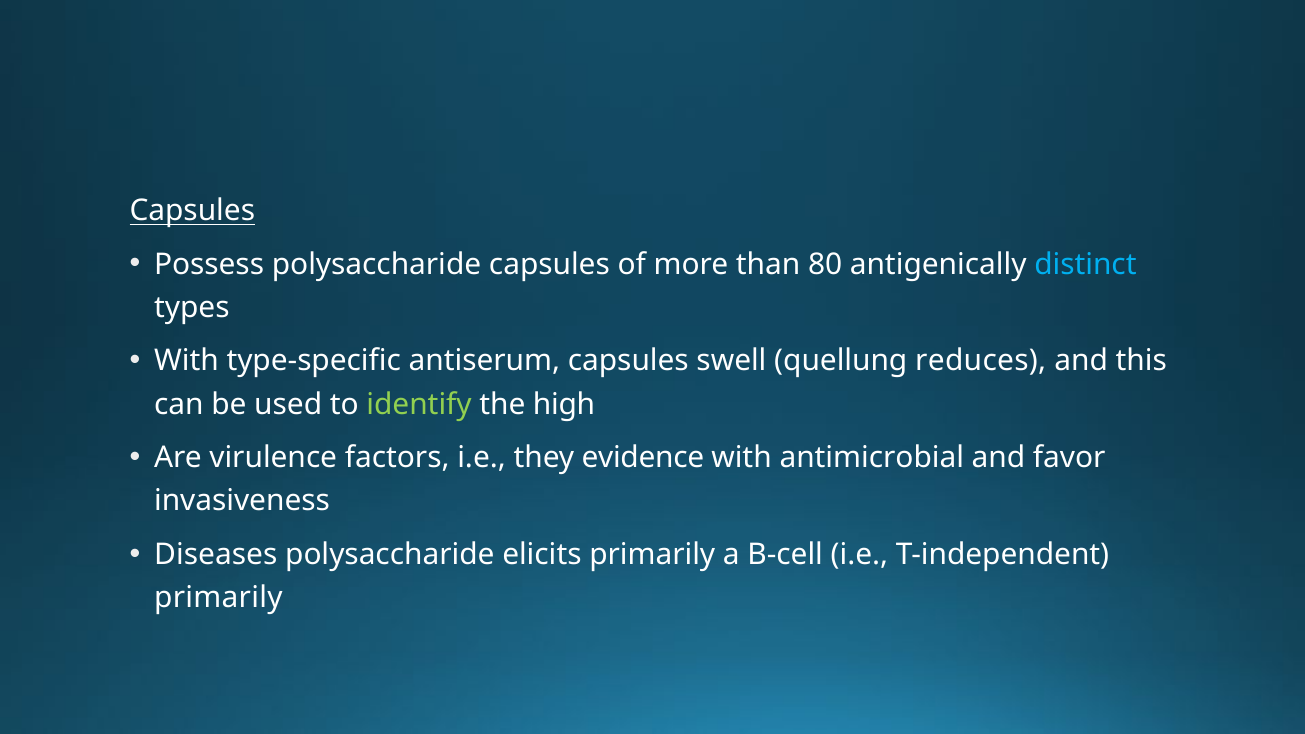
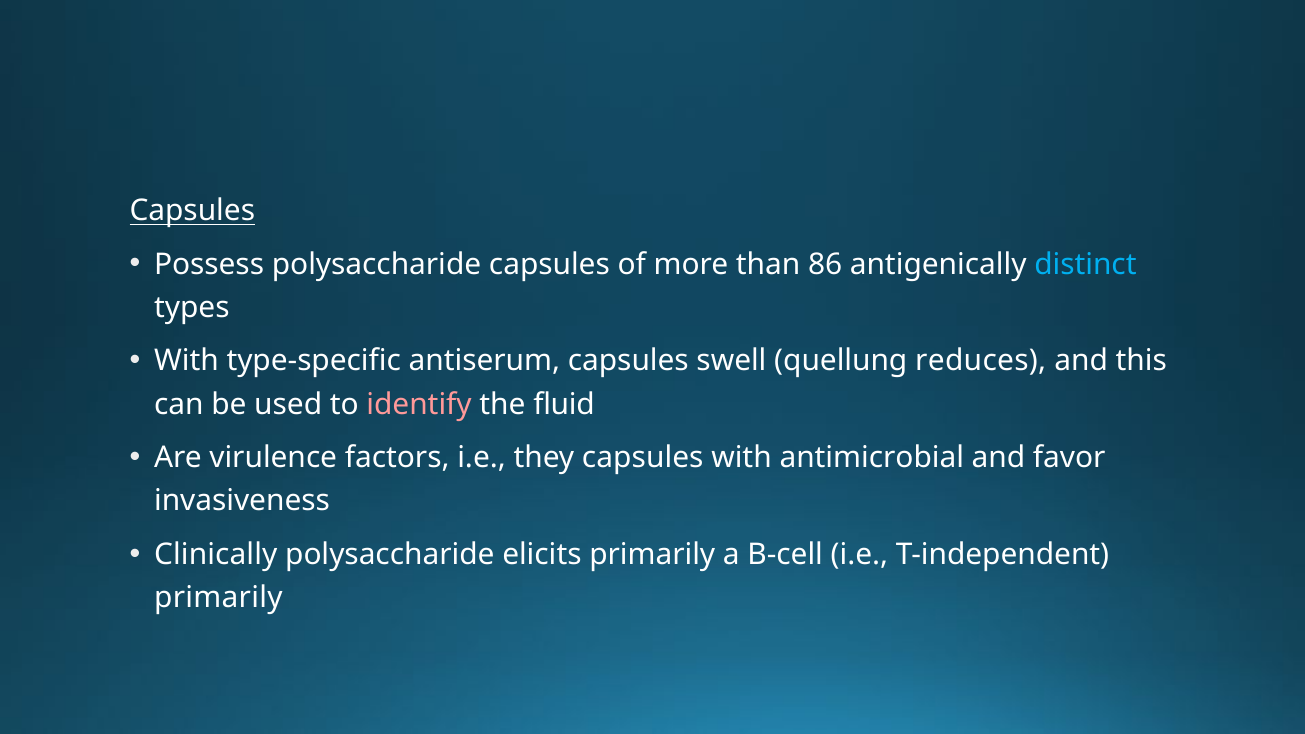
80: 80 -> 86 (825, 264)
identify colour: light green -> pink (419, 404)
high: high -> fluid (564, 404)
they evidence: evidence -> capsules (643, 458)
Diseases: Diseases -> Clinically (216, 555)
